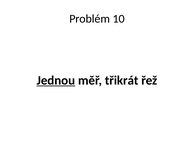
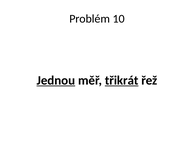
třikrát underline: none -> present (122, 81)
